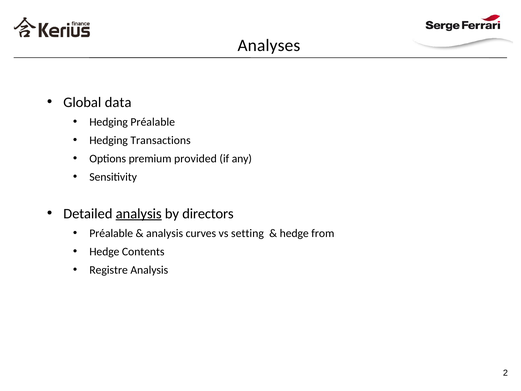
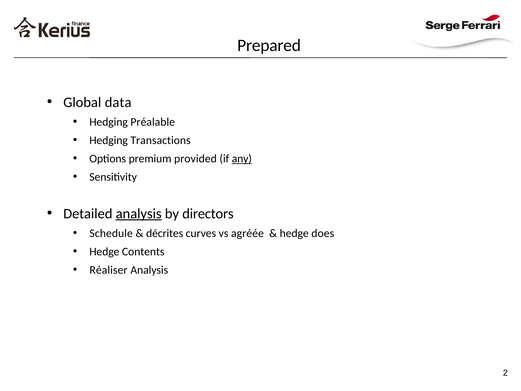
Analyses: Analyses -> Prepared (269, 45)
any underline: none -> present (242, 159)
Préalable: Préalable -> Schedule (111, 233)
analysis: analysis -> décrites (165, 233)
setting: setting -> agréée (247, 233)
from: from -> does (323, 233)
Registre: Registre -> Réaliser (109, 270)
